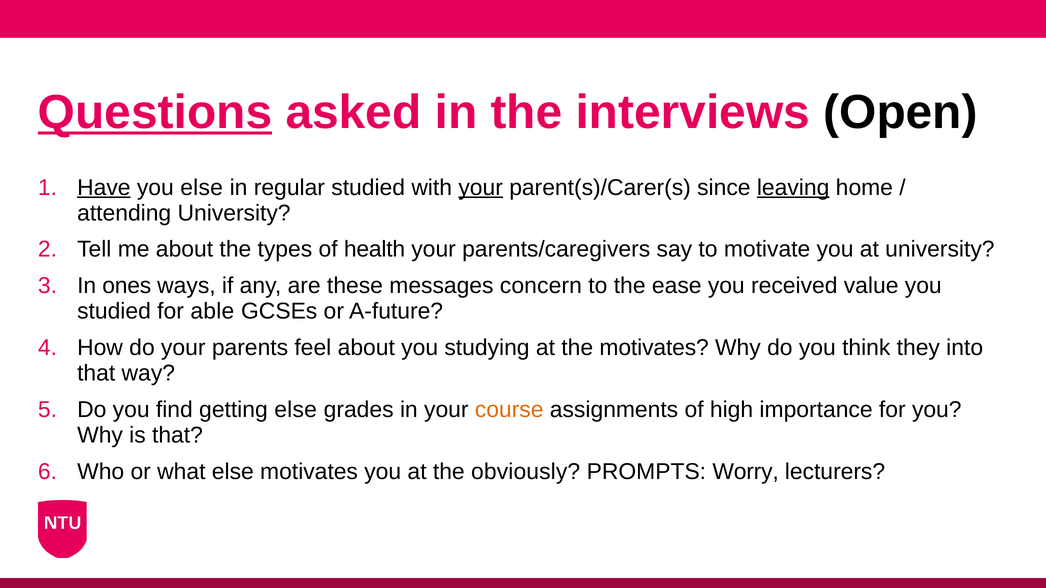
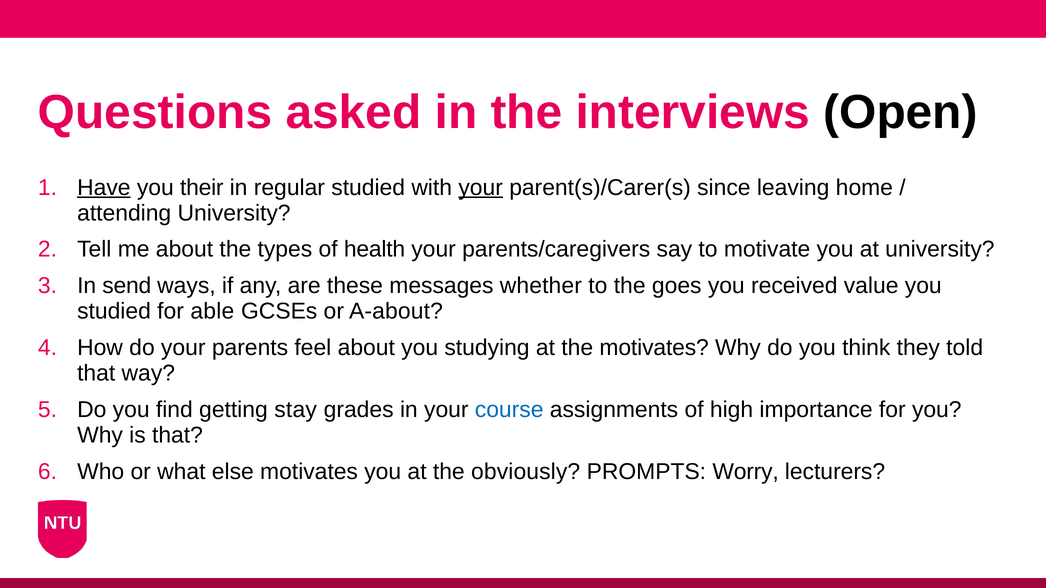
Questions underline: present -> none (155, 112)
you else: else -> their (202, 188)
leaving underline: present -> none (793, 188)
ones: ones -> send (127, 286)
concern: concern -> whether (541, 286)
ease: ease -> goes (677, 286)
A-future: A-future -> A-about (396, 312)
into: into -> told (965, 348)
getting else: else -> stay (296, 410)
course colour: orange -> blue (509, 410)
